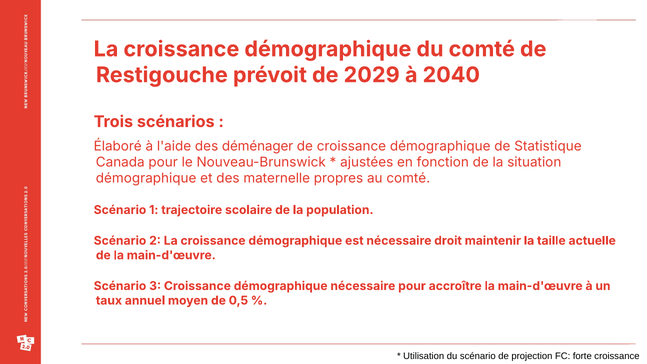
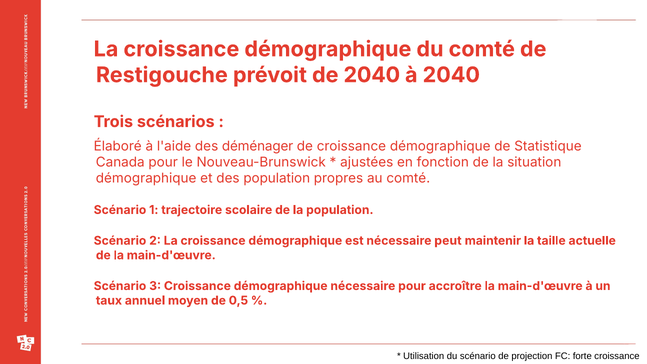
de 2029: 2029 -> 2040 (372, 75)
des maternelle: maternelle -> population (277, 178)
droit: droit -> peut (448, 241)
